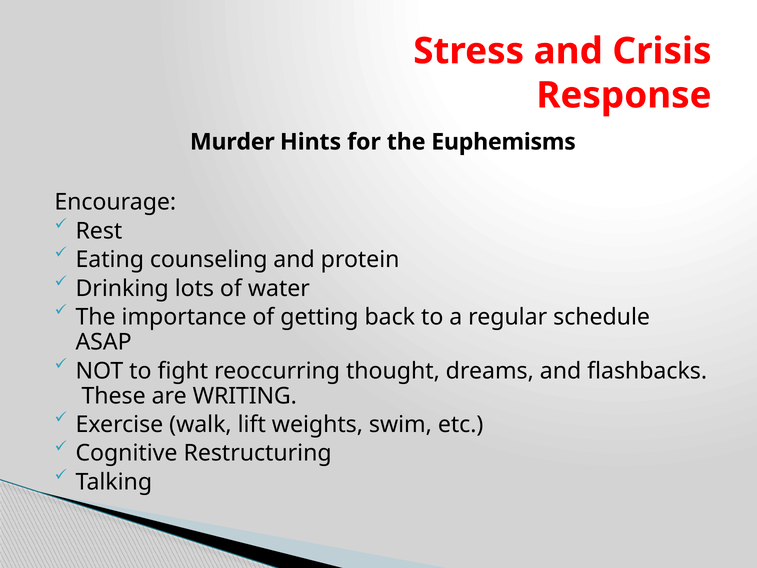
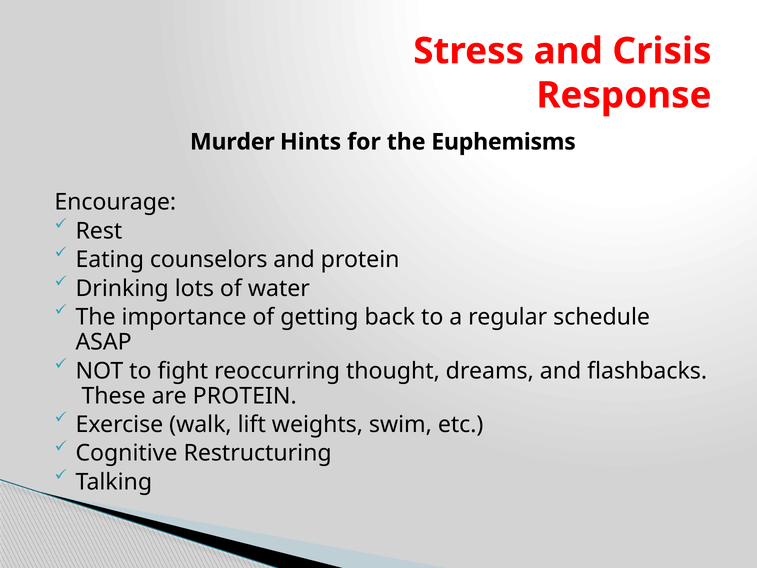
counseling: counseling -> counselors (209, 260)
are WRITING: WRITING -> PROTEIN (245, 396)
